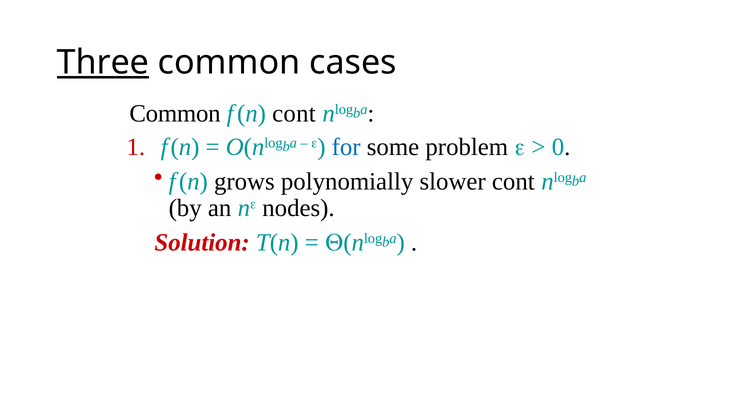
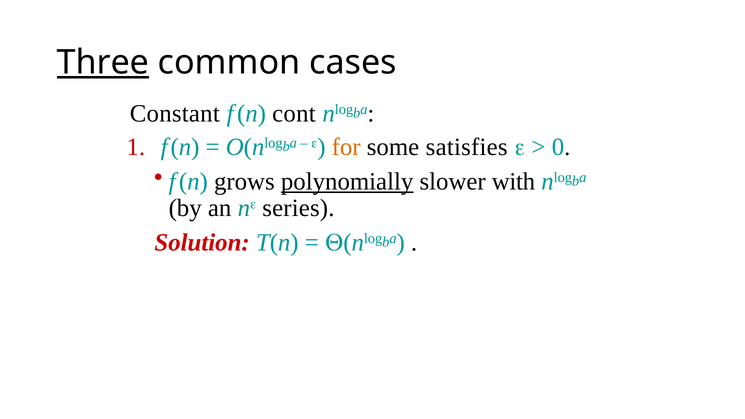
Common: Common -> Constant (175, 114)
for colour: blue -> orange (346, 147)
problem: problem -> satisfies (467, 147)
polynomially underline: none -> present (347, 181)
slower cont: cont -> with (513, 181)
nodes: nodes -> series (298, 208)
